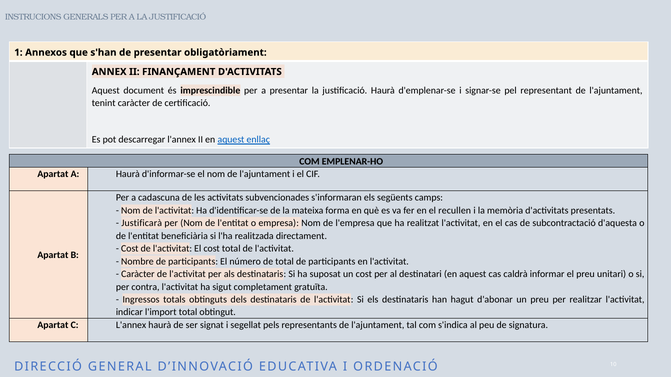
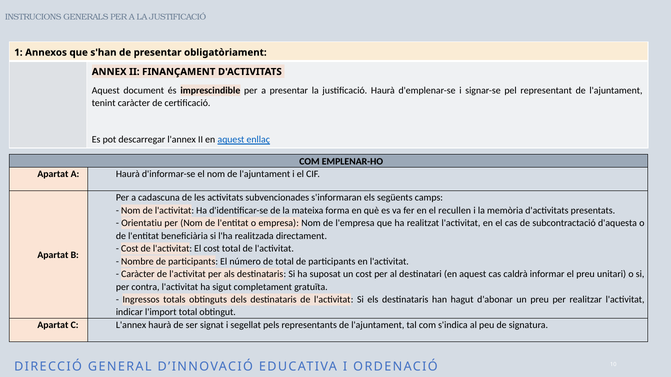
Justificarà: Justificarà -> Orientatiu (142, 223)
